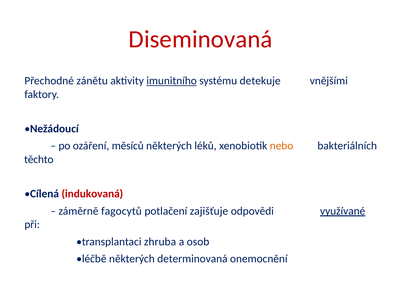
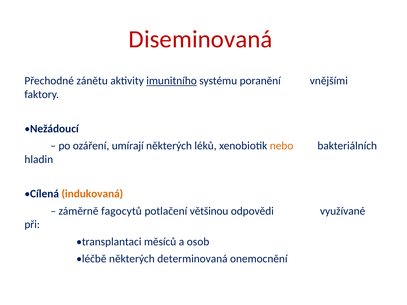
detekuje: detekuje -> poranění (260, 81)
měsíců: měsíců -> umírají (128, 146)
těchto: těchto -> hladin (39, 160)
indukovaná colour: red -> orange (92, 194)
zajišťuje: zajišťuje -> většinou (209, 211)
využívané underline: present -> none (343, 211)
zhruba: zhruba -> měsíců (160, 242)
